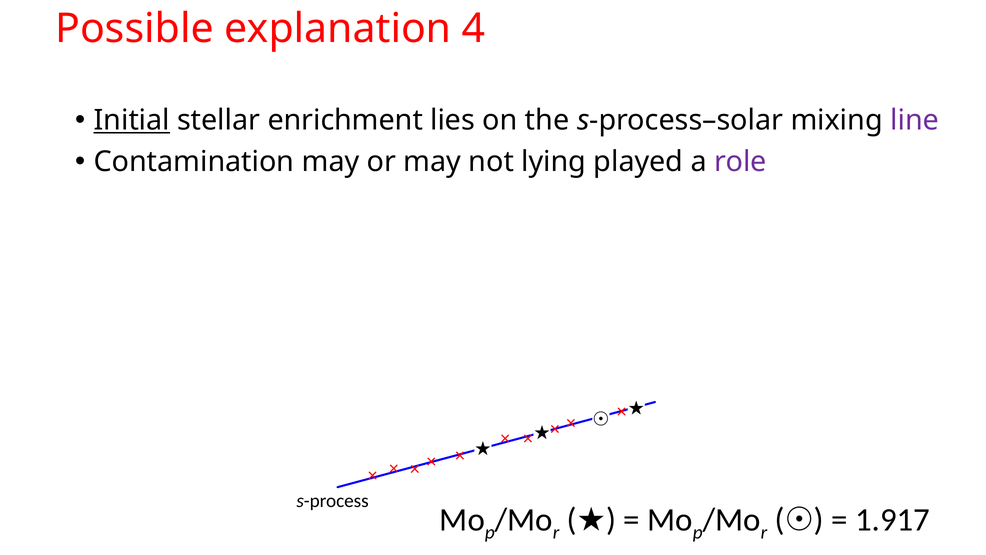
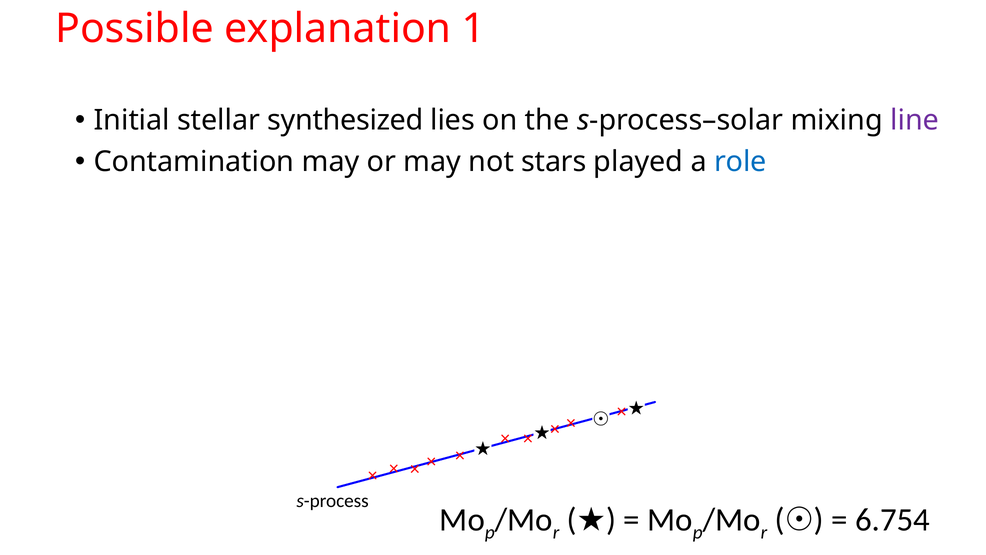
4: 4 -> 1 (474, 29)
Initial underline: present -> none (132, 120)
enrichment: enrichment -> synthesized (345, 120)
lying: lying -> stars (554, 162)
role colour: purple -> blue (740, 162)
1.917: 1.917 -> 6.754 (893, 520)
